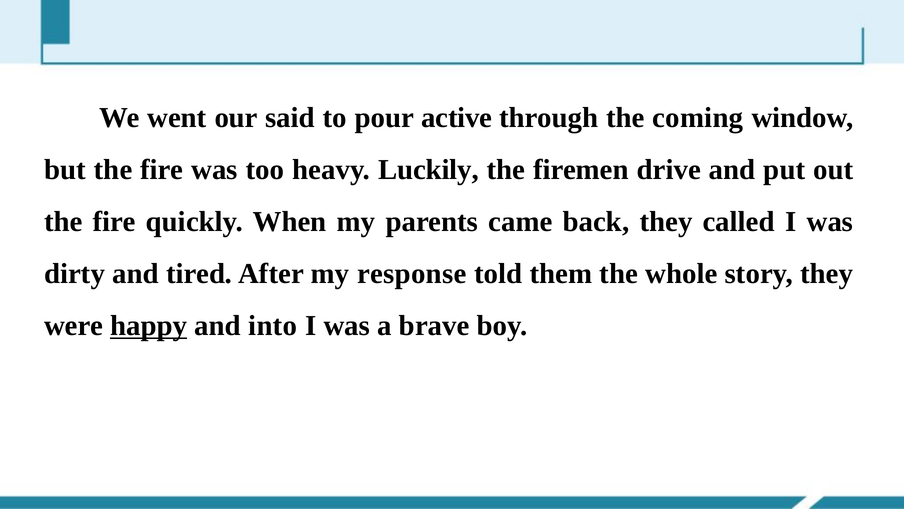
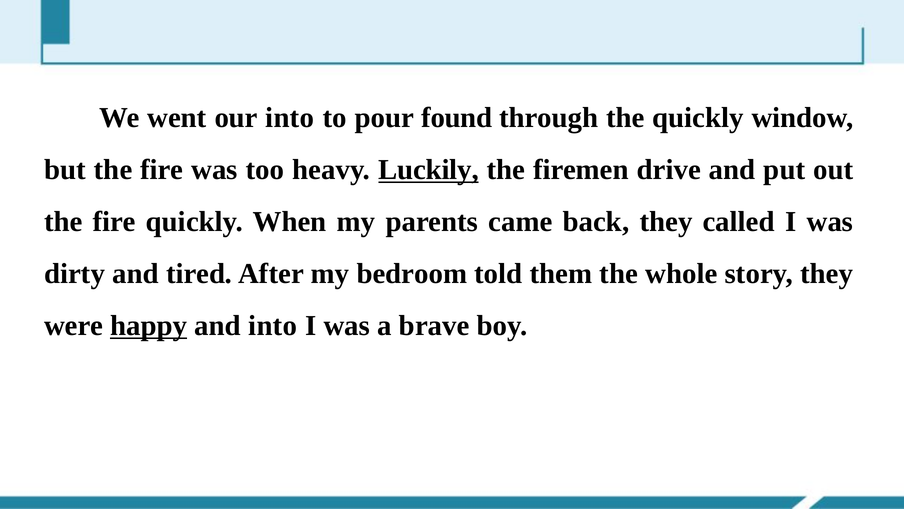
our said: said -> into (290, 118)
active: active -> found (457, 118)
the coming: coming -> quickly (698, 118)
Luckily underline: none -> present (429, 170)
response: response -> bedroom (412, 274)
